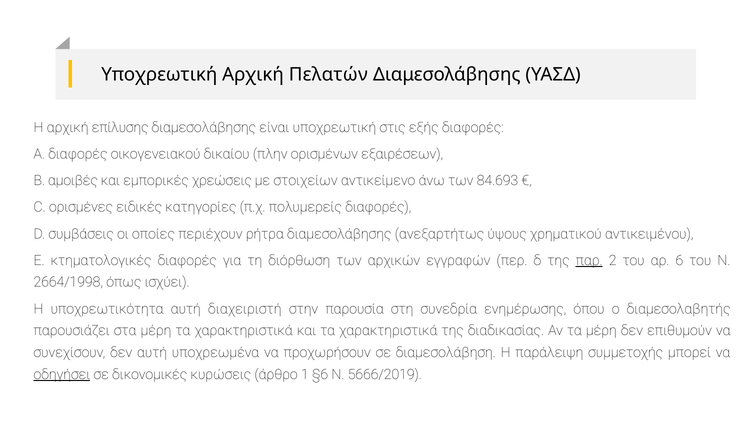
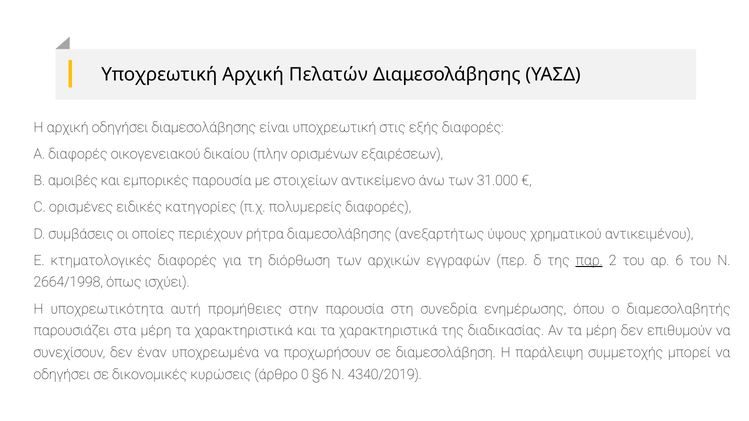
αρχική επίλυσης: επίλυσης -> οδηγήσει (120, 128)
εμπορικές χρεώσεις: χρεώσεις -> παρουσία (222, 181)
84.693: 84.693 -> 31.000 (497, 181)
διαχειριστή: διαχειριστή -> προμήθειες (245, 309)
δεν αυτή: αυτή -> έναν (152, 353)
οδηγήσει underline: present -> none (62, 375)
1: 1 -> 0 (305, 375)
5666/2019: 5666/2019 -> 4340/2019 (385, 375)
